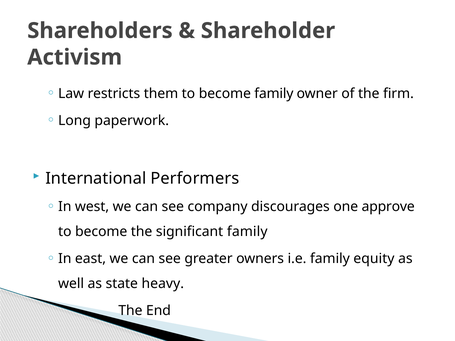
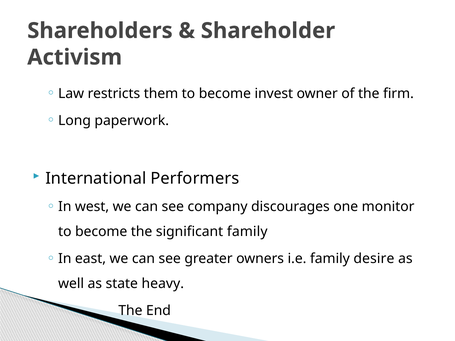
become family: family -> invest (274, 94)
approve: approve -> monitor (388, 207)
equity: equity -> desire (374, 259)
